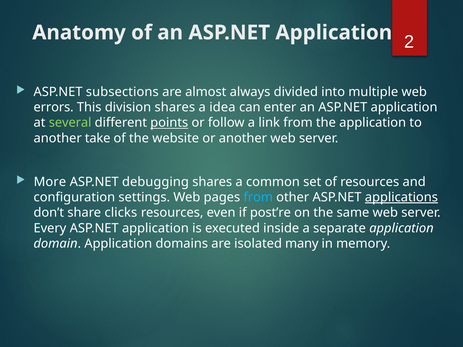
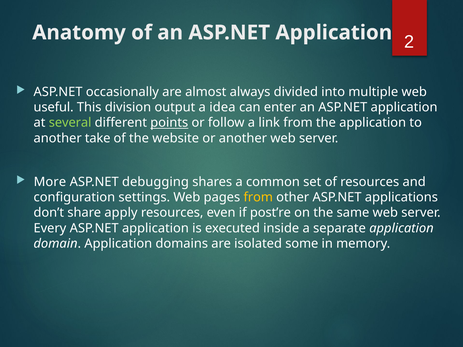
subsections: subsections -> occasionally (122, 92)
errors: errors -> useful (54, 107)
division shares: shares -> output (175, 107)
from colour: light blue -> yellow (258, 197)
applications underline: present -> none (401, 197)
clicks: clicks -> apply (121, 213)
many: many -> some (302, 244)
